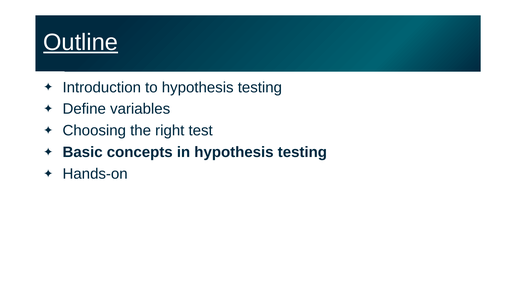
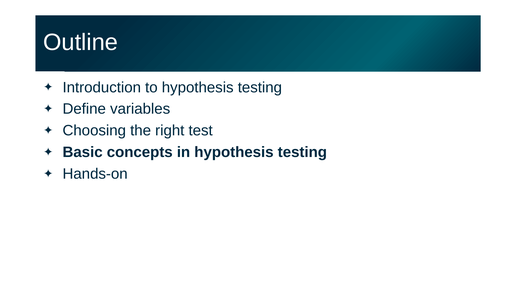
Outline underline: present -> none (81, 42)
